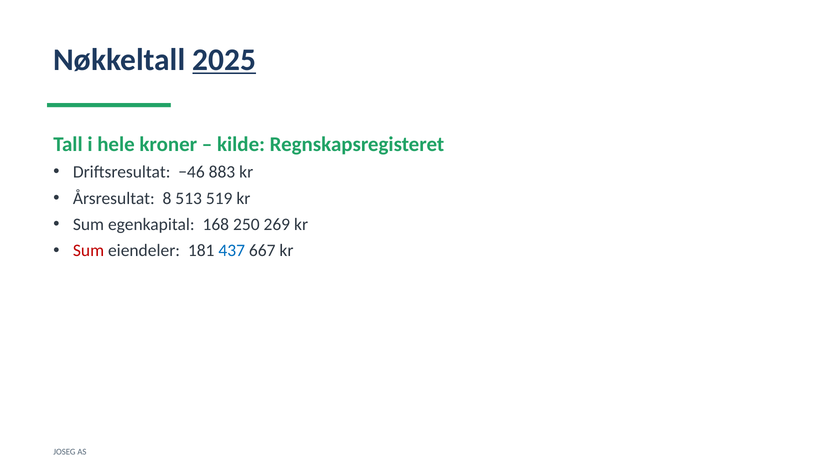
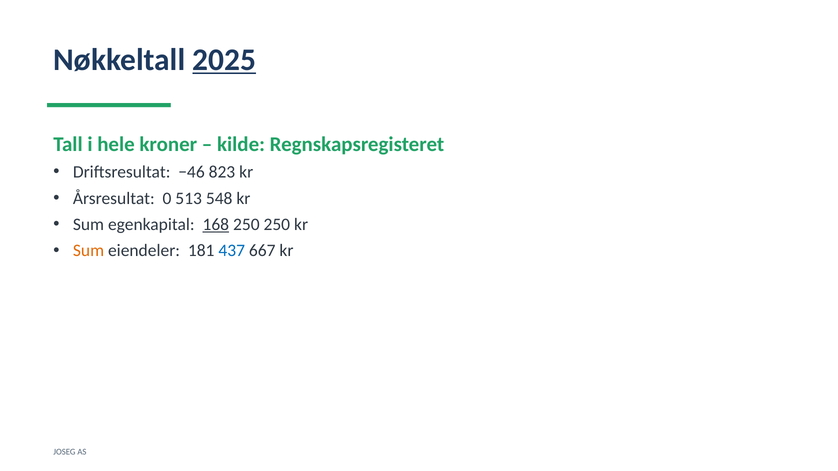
883: 883 -> 823 (222, 172)
8: 8 -> 0 (167, 199)
519: 519 -> 548 (219, 199)
168 underline: none -> present (216, 225)
250 269: 269 -> 250 (277, 225)
Sum colour: red -> orange (89, 251)
